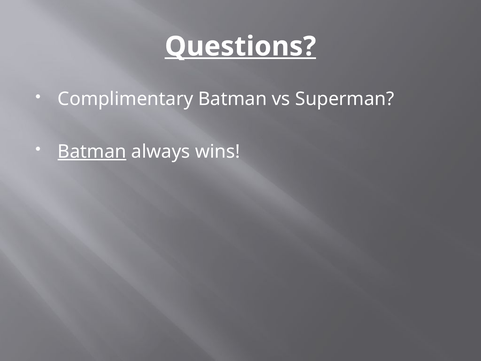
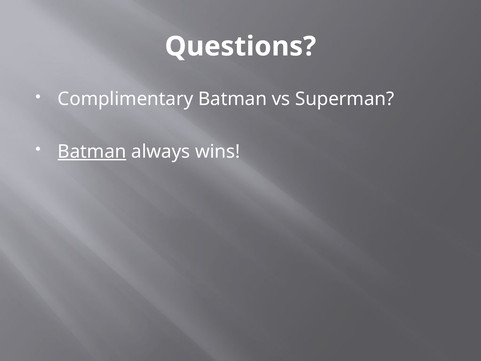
Questions underline: present -> none (240, 46)
